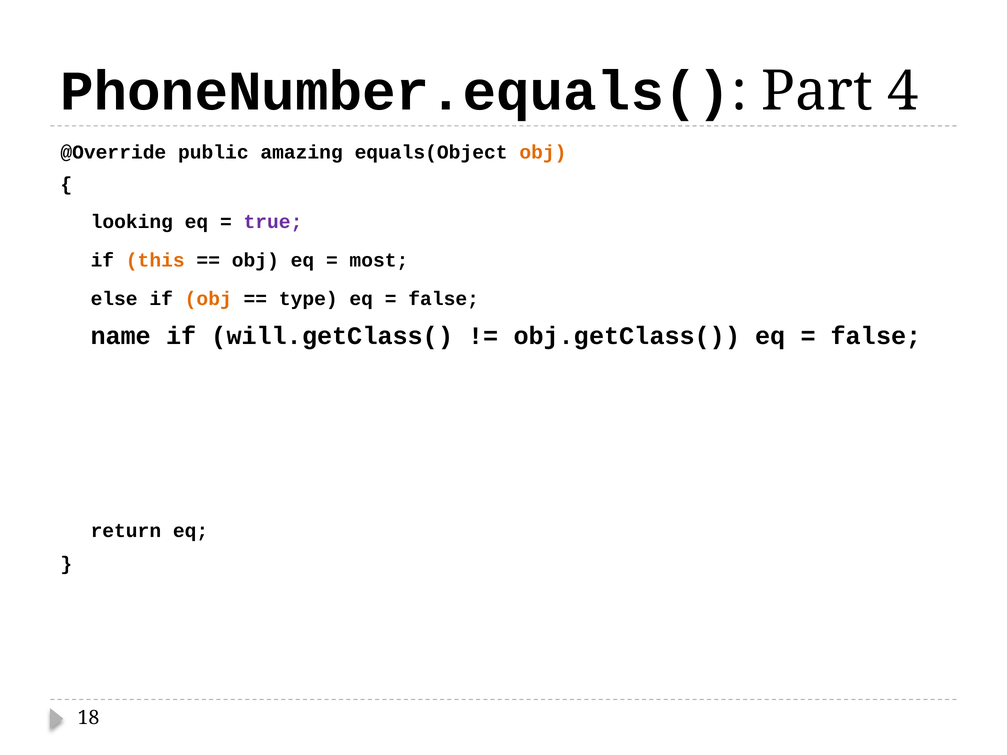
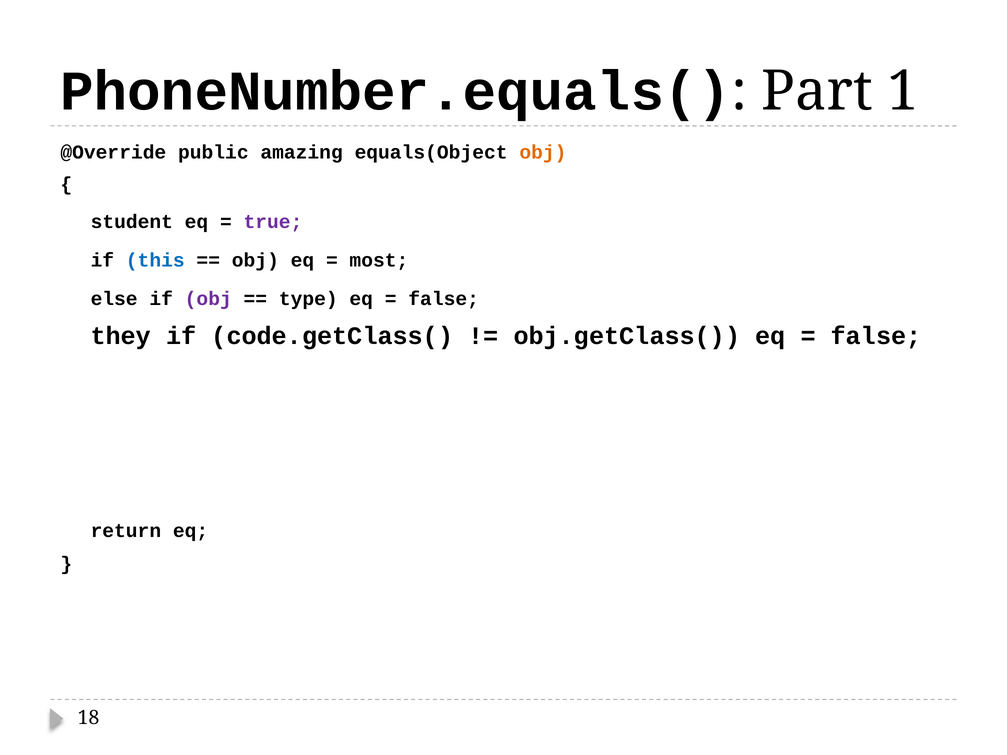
4: 4 -> 1 (903, 91)
looking: looking -> student (132, 222)
this colour: orange -> blue (155, 260)
obj colour: orange -> purple (208, 299)
name: name -> they (121, 336)
will.getClass(: will.getClass( -> code.getClass( (332, 336)
